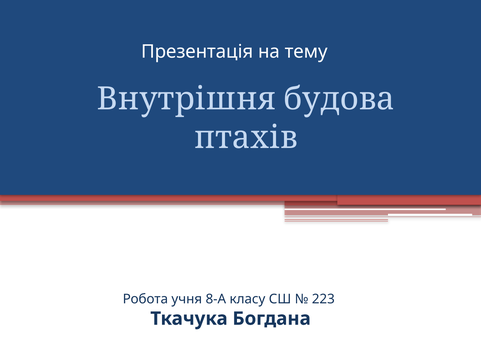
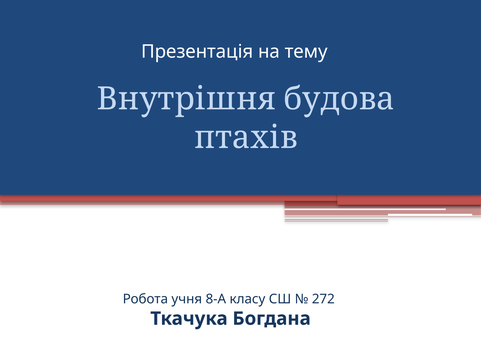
223: 223 -> 272 (323, 299)
